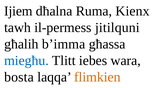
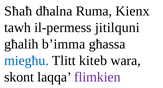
Ijiem: Ijiem -> Sħaħ (18, 11)
iebes: iebes -> kiteb (93, 60)
bosta: bosta -> skont (19, 77)
flimkien colour: orange -> purple (97, 77)
